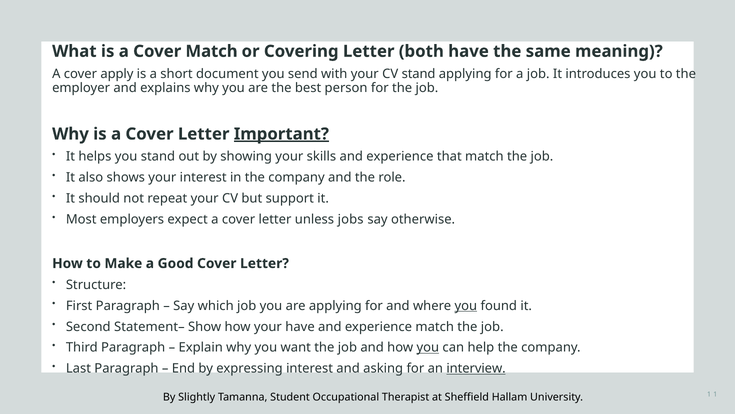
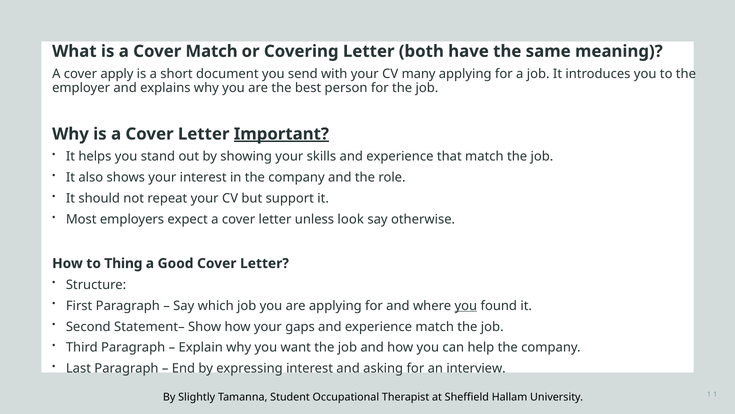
CV stand: stand -> many (419, 74)
jobs: jobs -> look (351, 219)
Make: Make -> Thing (123, 263)
your have: have -> gaps (300, 326)
you underline: present -> none (428, 347)
interview underline: present -> none (476, 368)
